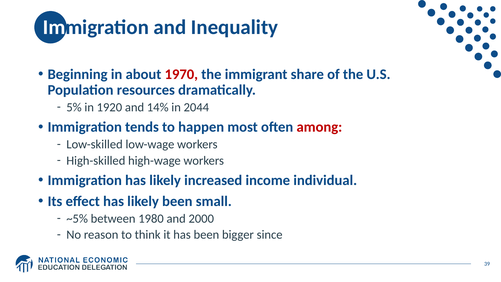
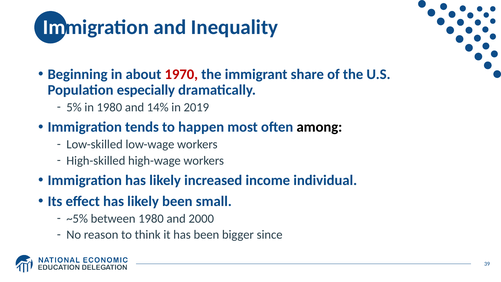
resources: resources -> especially (146, 90)
in 1920: 1920 -> 1980 (109, 107)
2044: 2044 -> 2019 (196, 107)
among colour: red -> black (319, 127)
